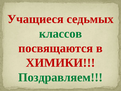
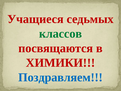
Поздравляем colour: green -> blue (60, 77)
